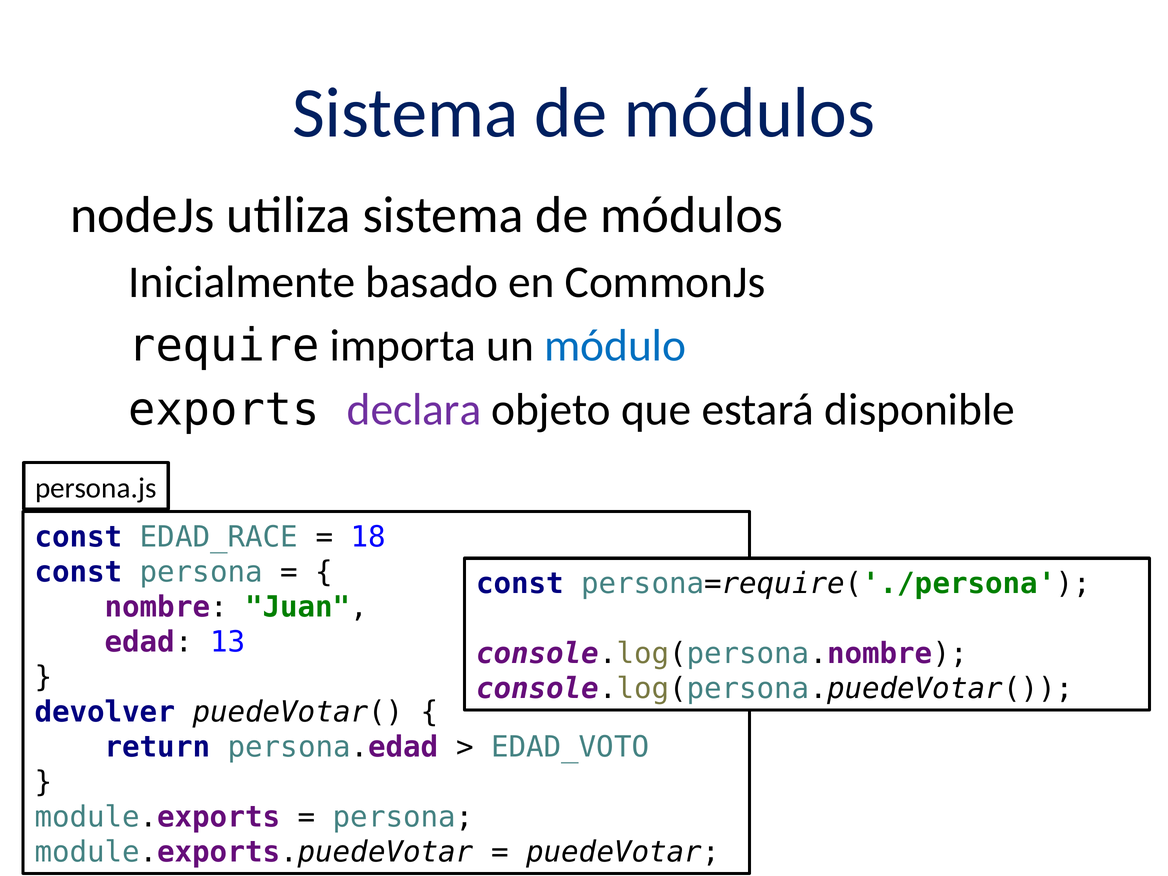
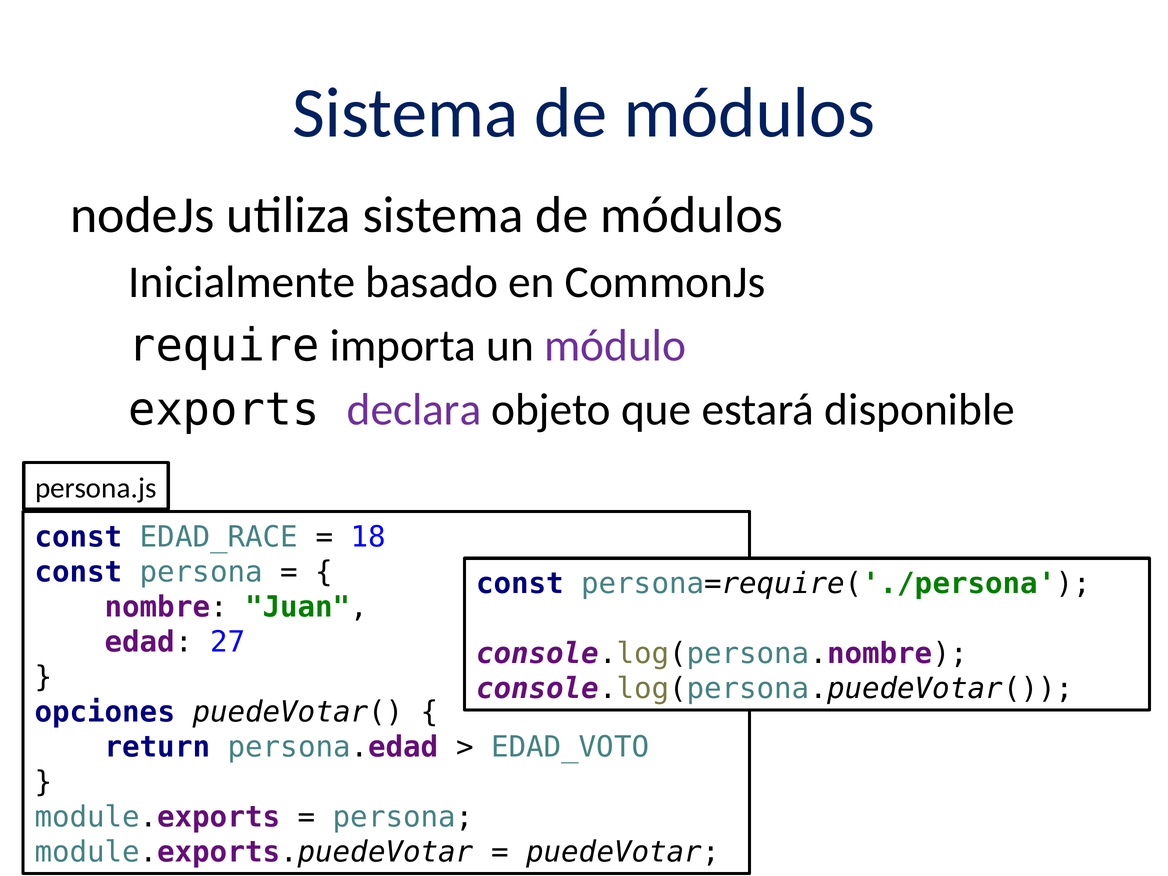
módulo colour: blue -> purple (615, 346)
13: 13 -> 27 (228, 642)
devolver: devolver -> opciones (105, 712)
